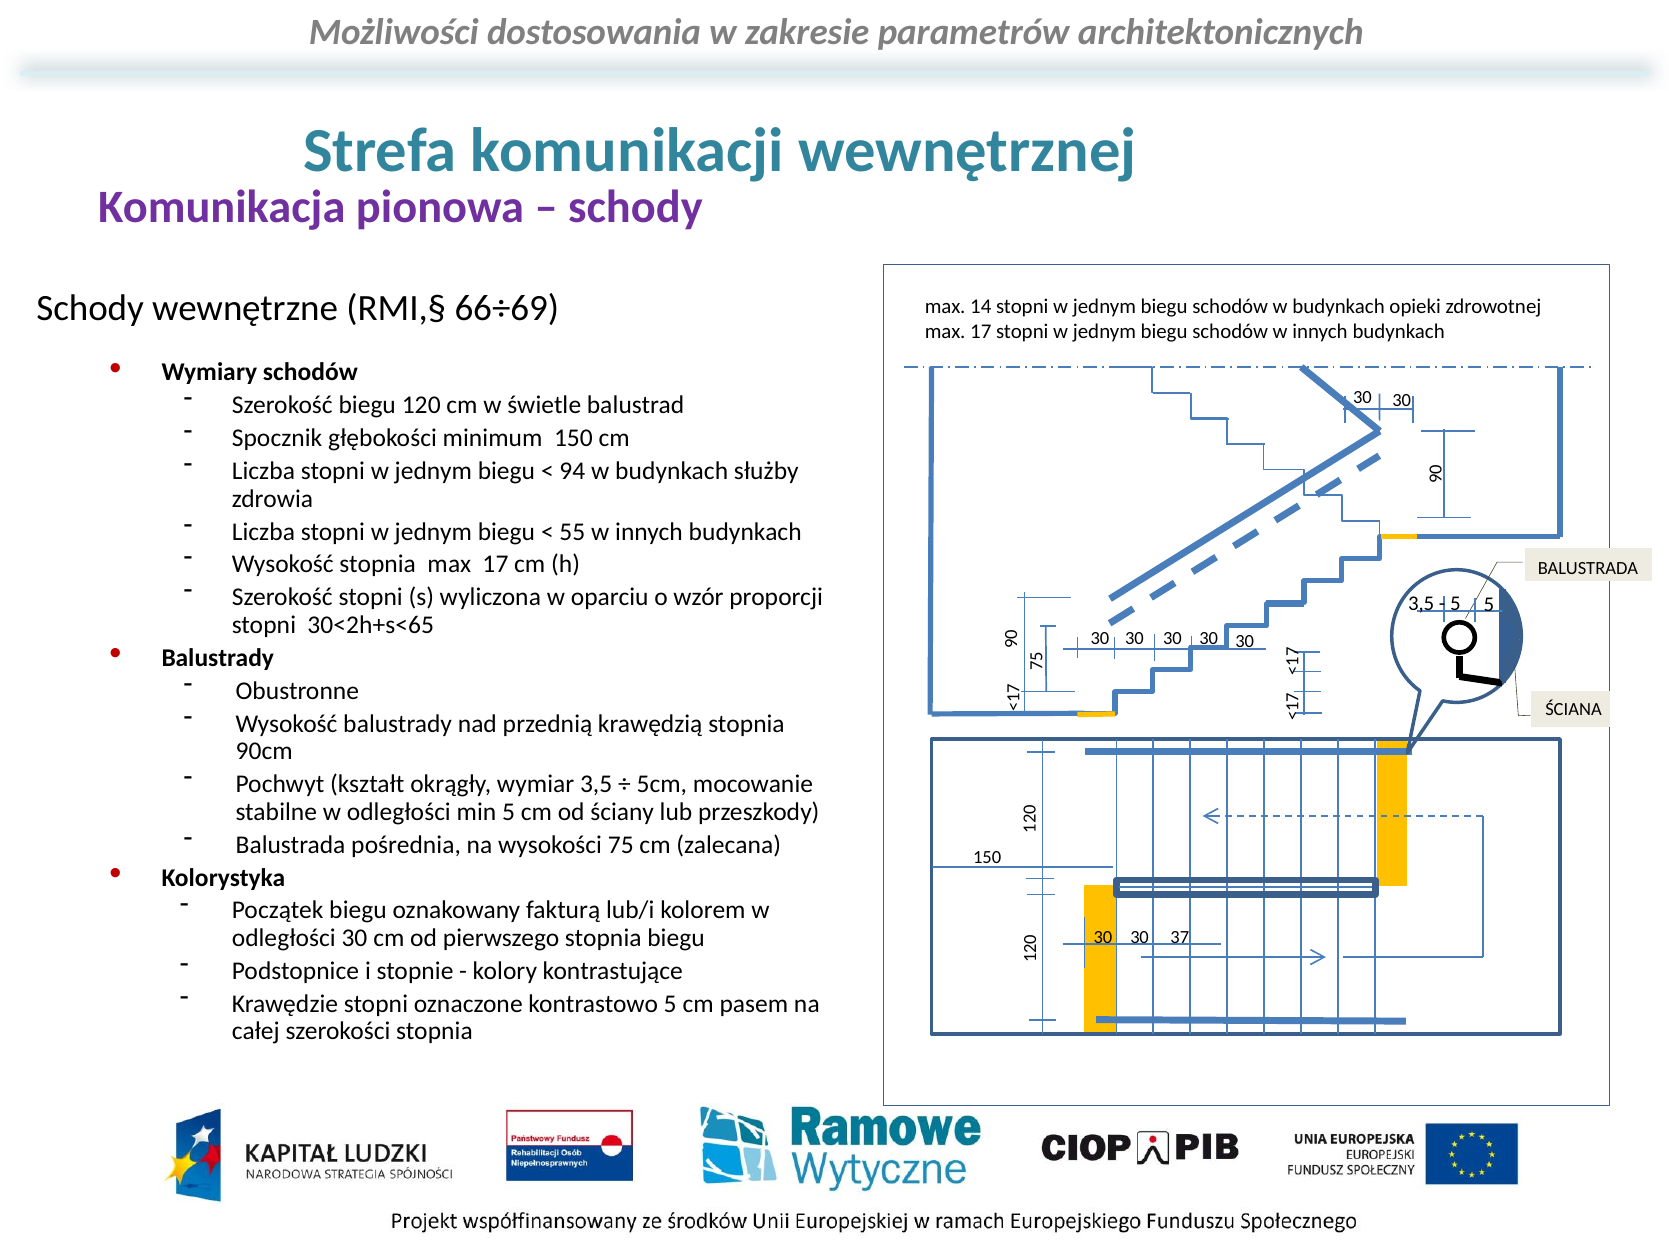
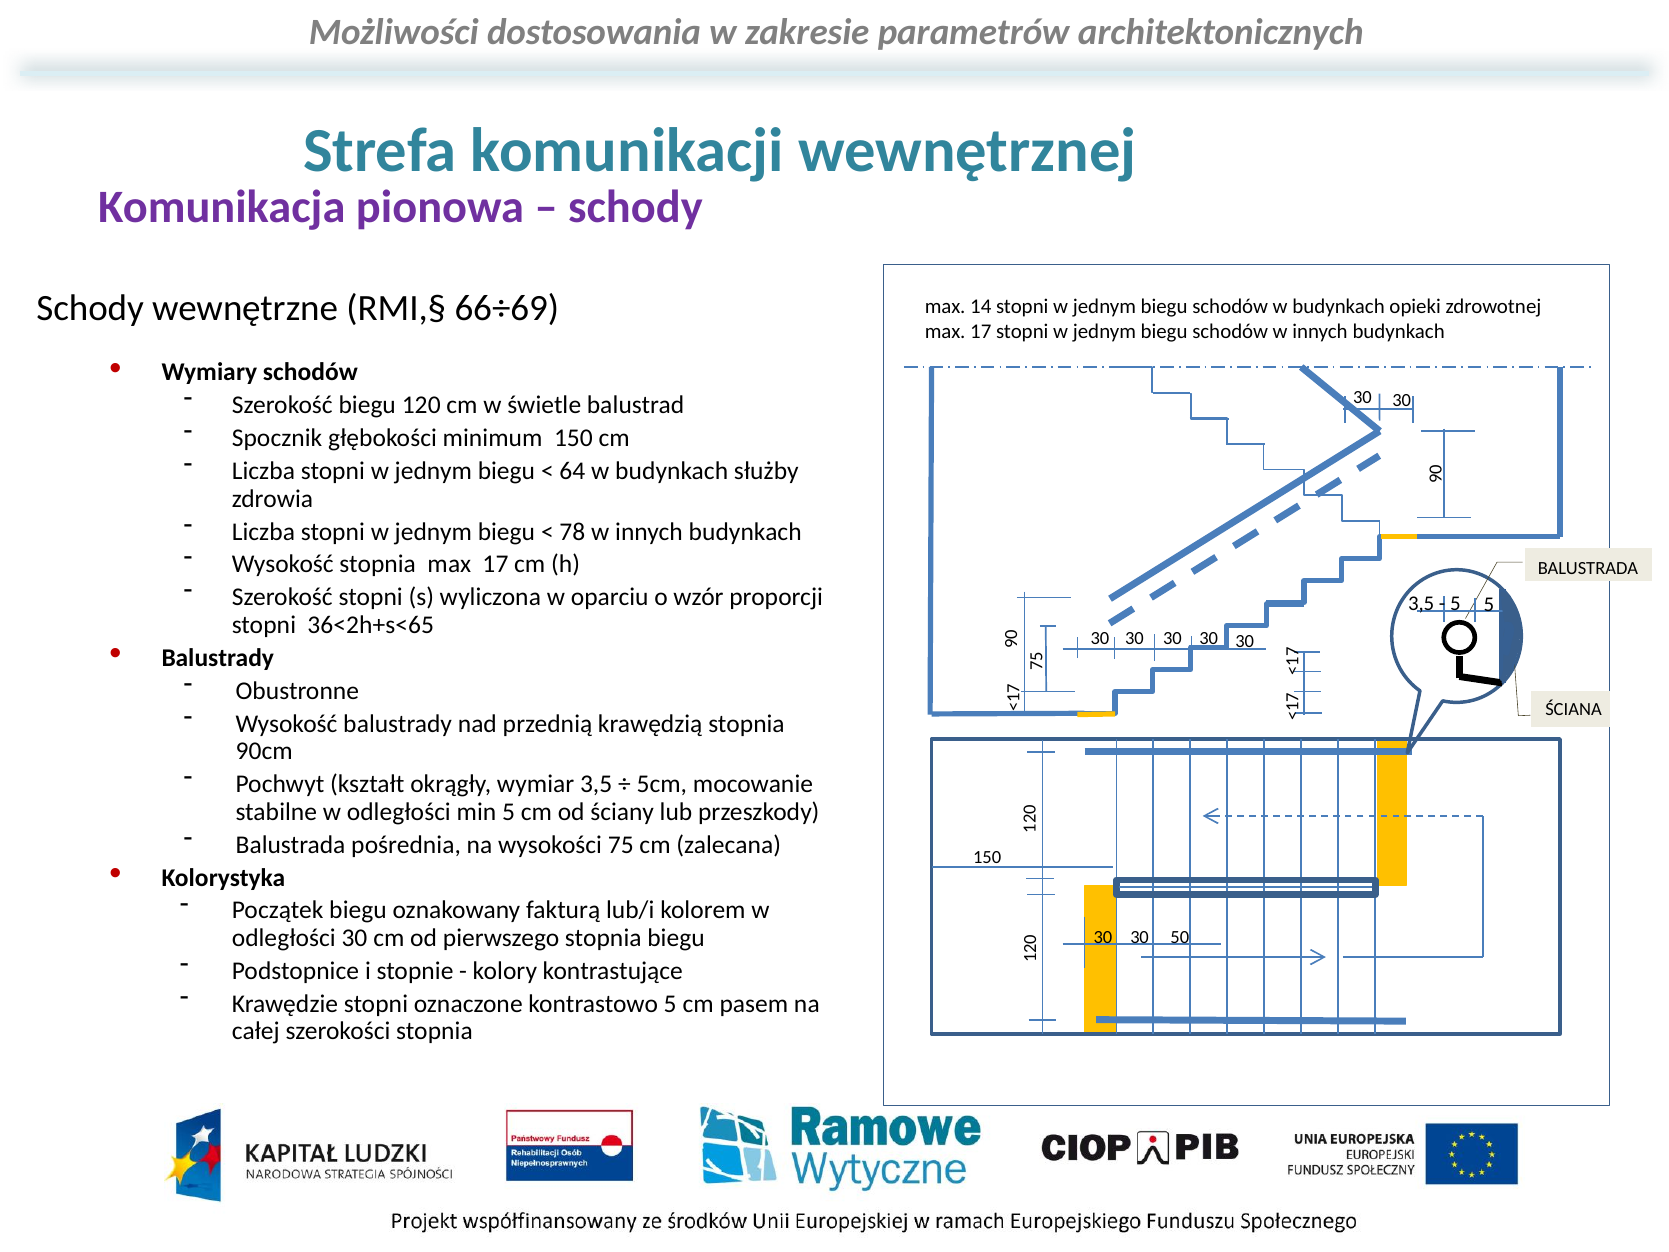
94: 94 -> 64 (572, 471)
55: 55 -> 78 (572, 532)
30<2h+s<65: 30<2h+s<65 -> 36<2h+s<65 (371, 625)
37: 37 -> 50 (1180, 937)
